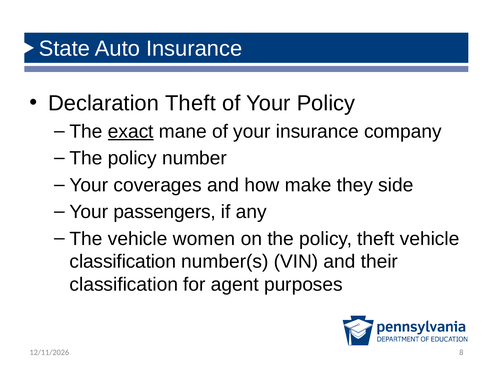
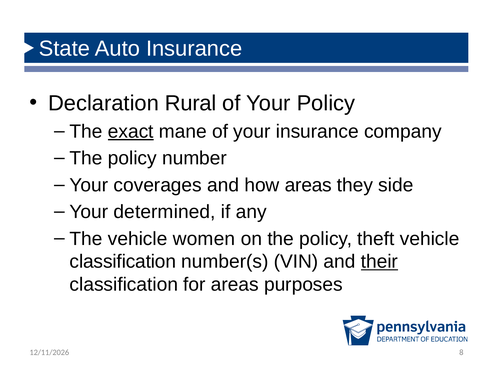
Declaration Theft: Theft -> Rural (191, 103)
how make: make -> areas (308, 185)
passengers: passengers -> determined (165, 212)
their underline: none -> present (379, 262)
for agent: agent -> areas (235, 285)
